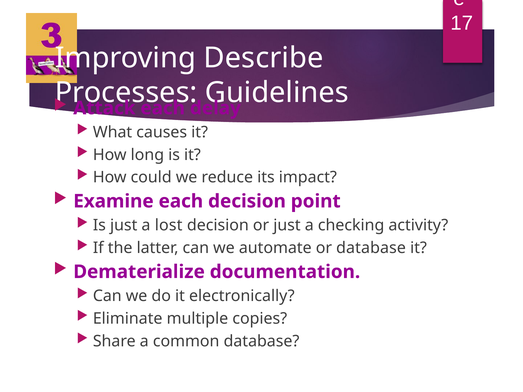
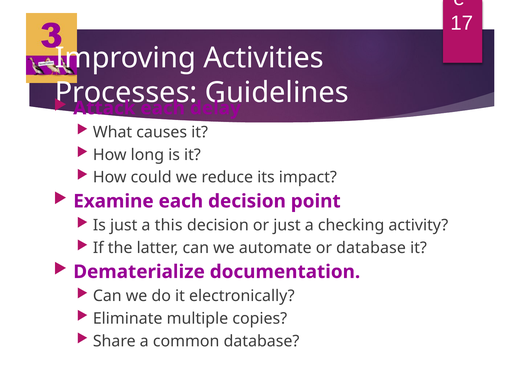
Describe: Describe -> Activities (264, 58)
lost: lost -> this (169, 225)
